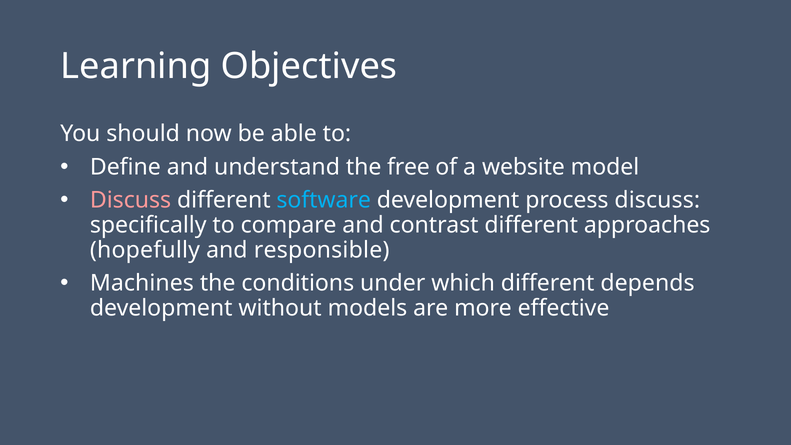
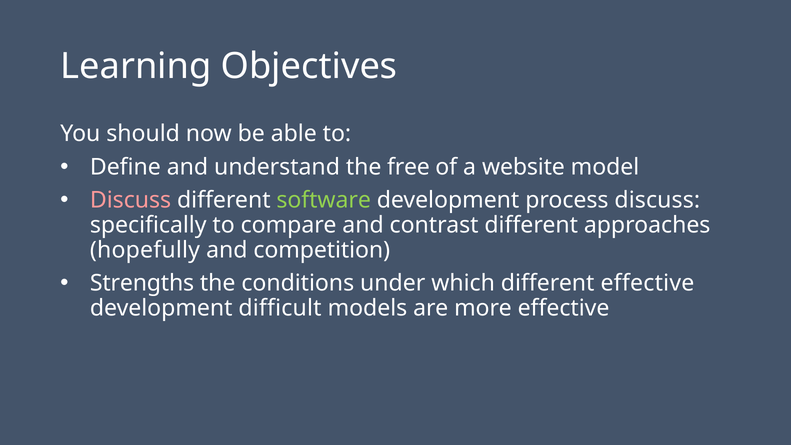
software colour: light blue -> light green (324, 200)
responsible: responsible -> competition (322, 250)
Machines: Machines -> Strengths (142, 283)
different depends: depends -> effective (647, 283)
without: without -> difficult (280, 308)
